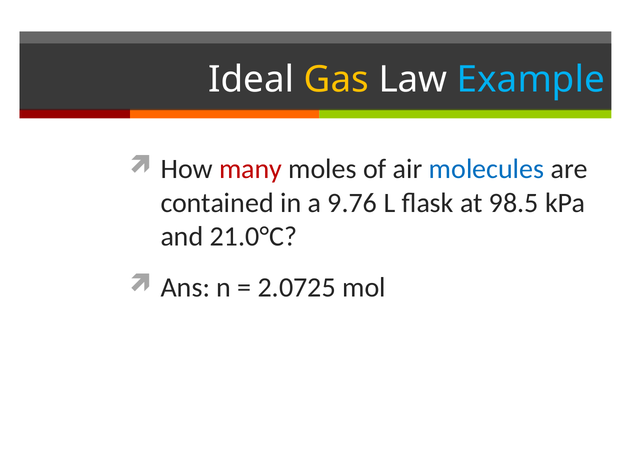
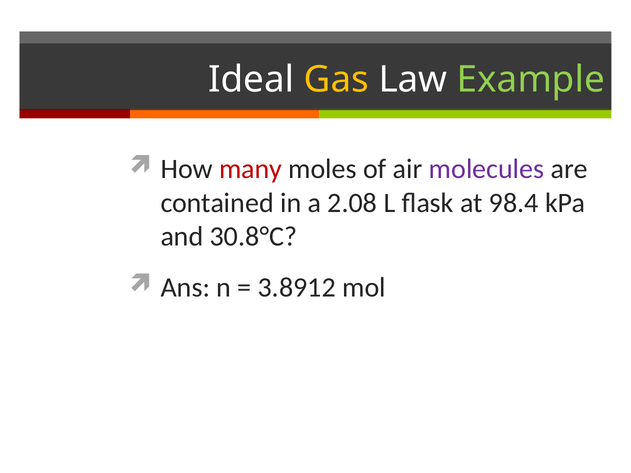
Example colour: light blue -> light green (531, 79)
molecules colour: blue -> purple (487, 169)
9.76: 9.76 -> 2.08 (352, 203)
98.5: 98.5 -> 98.4 (514, 203)
21.0°C: 21.0°C -> 30.8°C (253, 237)
2.0725: 2.0725 -> 3.8912 (297, 288)
